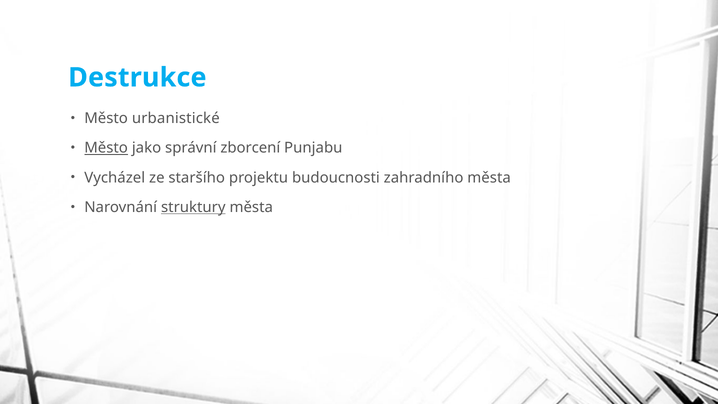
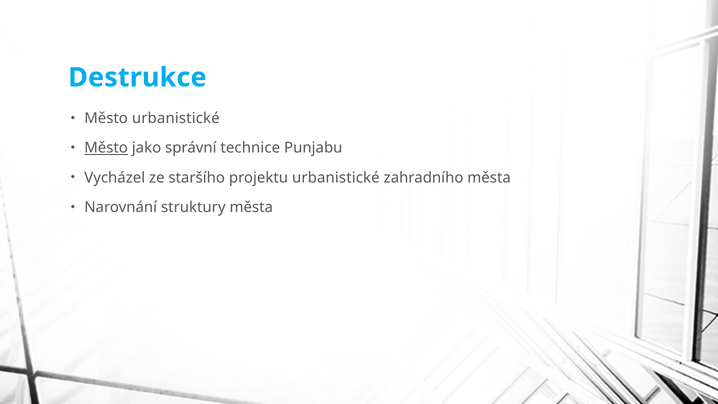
zborcení: zborcení -> technice (250, 148)
projektu budoucnosti: budoucnosti -> urbanistické (336, 178)
struktury underline: present -> none (193, 207)
